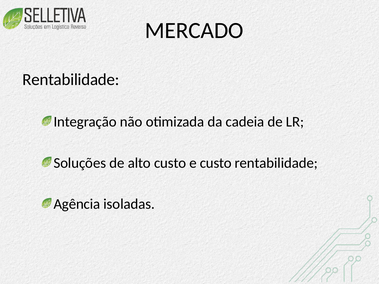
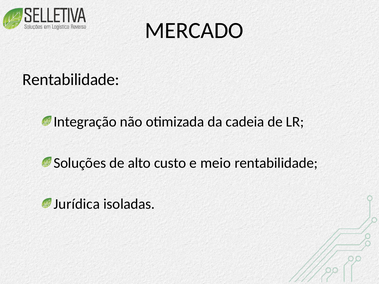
e custo: custo -> meio (216, 163)
Agência: Agência -> Jurídica (77, 204)
